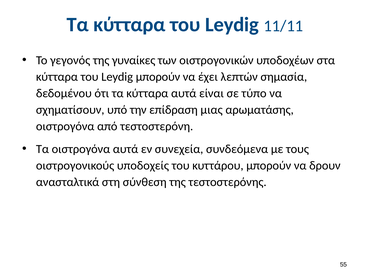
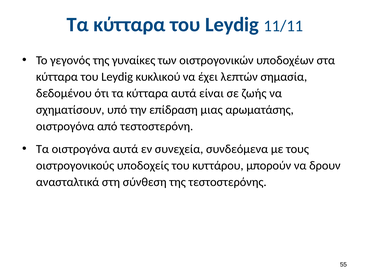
Leydig μπορούν: μπορούν -> κυκλικού (158, 77)
τύπο: τύπο -> ζωής (254, 93)
